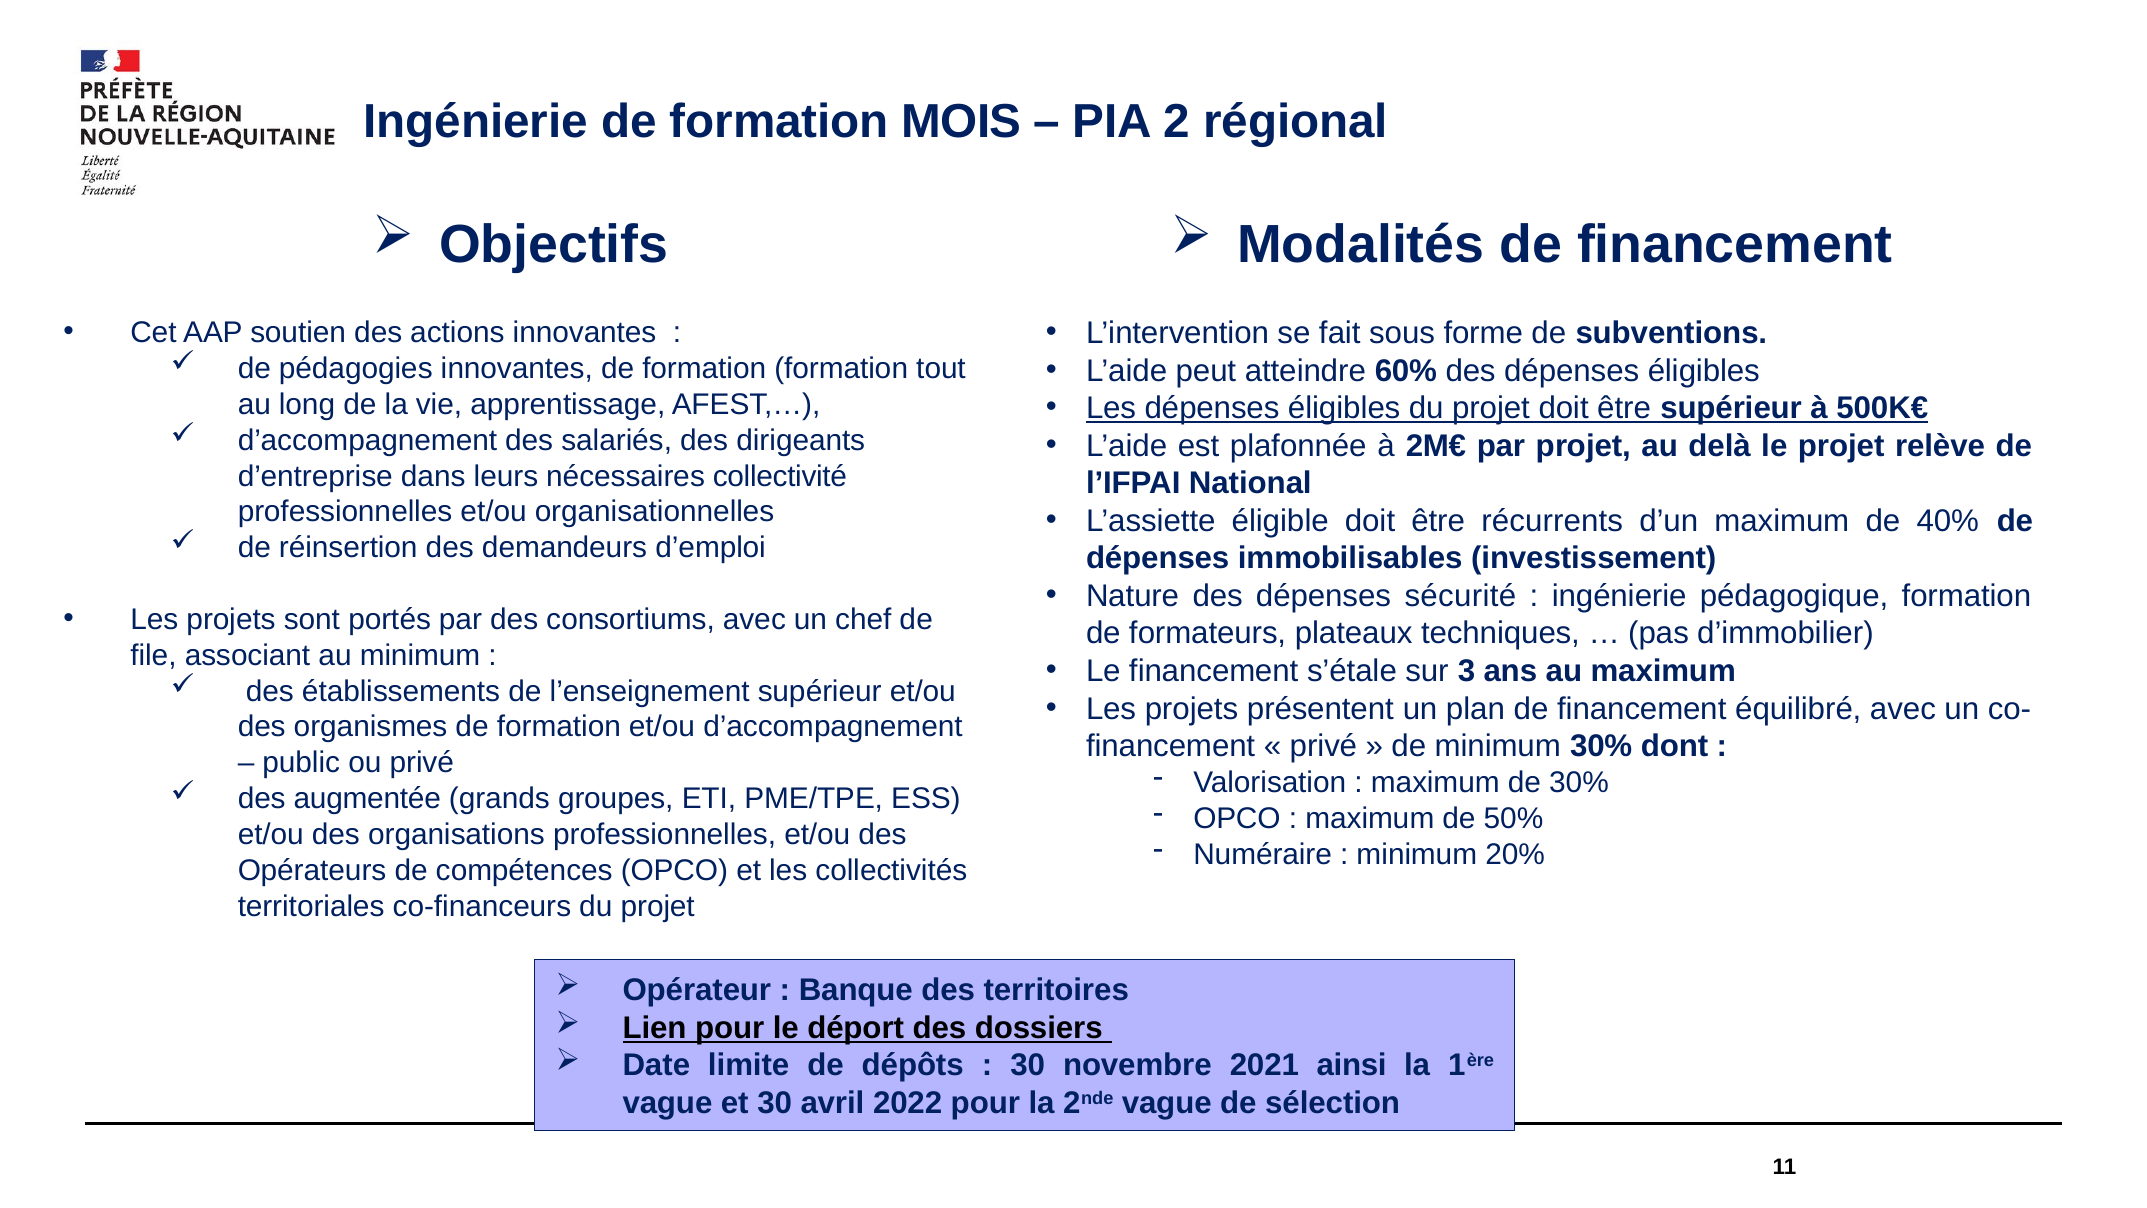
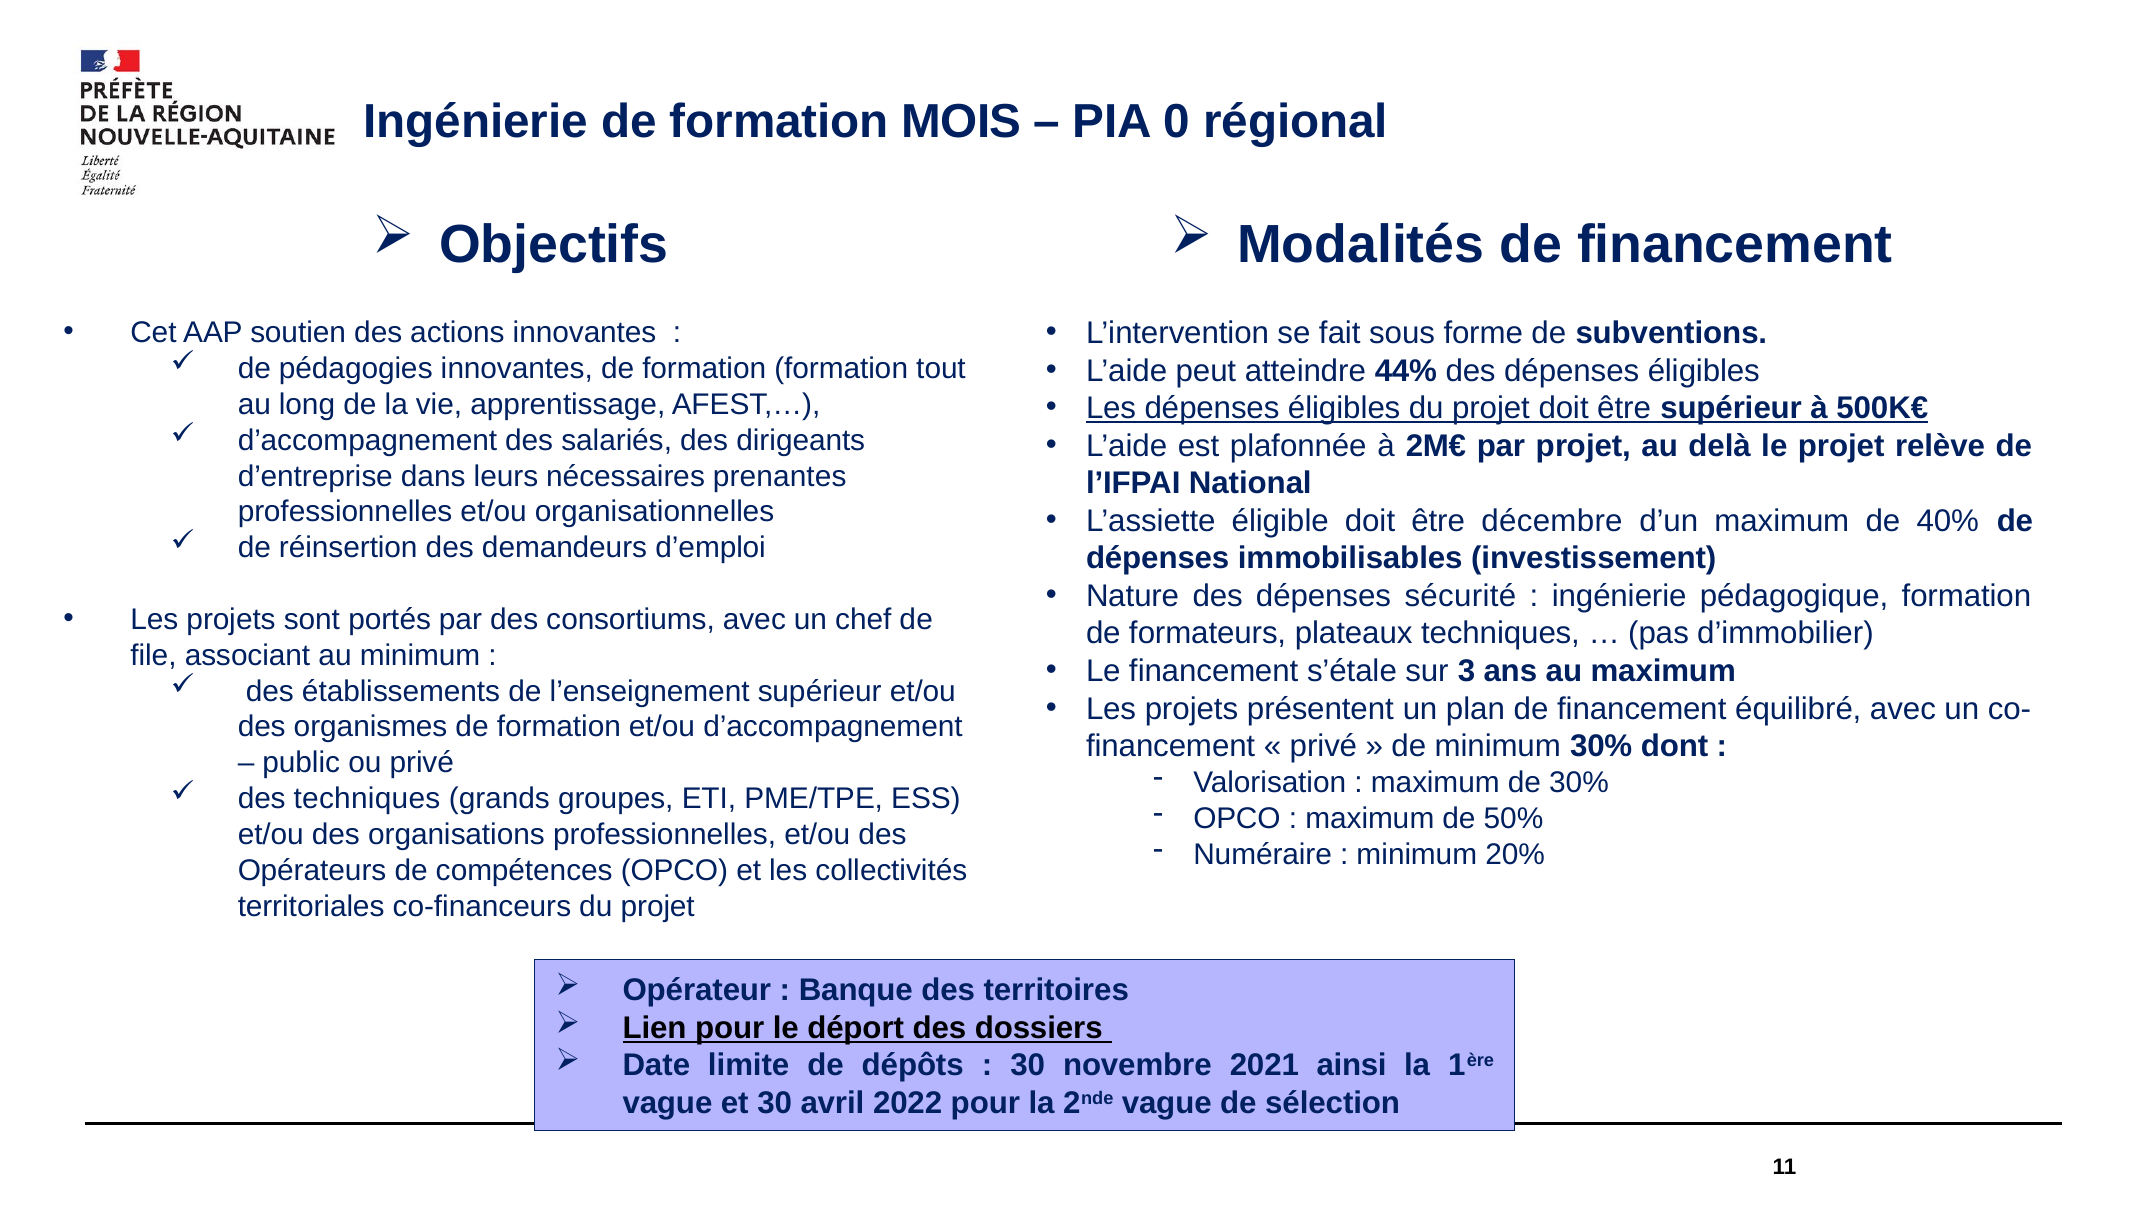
2: 2 -> 0 (1177, 122)
60%: 60% -> 44% (1406, 371)
collectivité: collectivité -> prenantes (780, 476)
récurrents: récurrents -> décembre (1552, 521)
des augmentée: augmentée -> techniques (367, 799)
